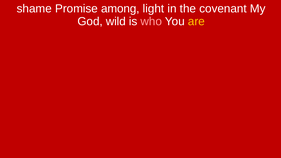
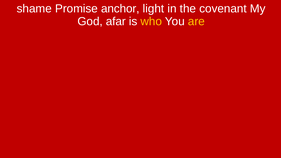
among: among -> anchor (120, 9)
wild: wild -> afar (116, 21)
who colour: pink -> yellow (151, 21)
